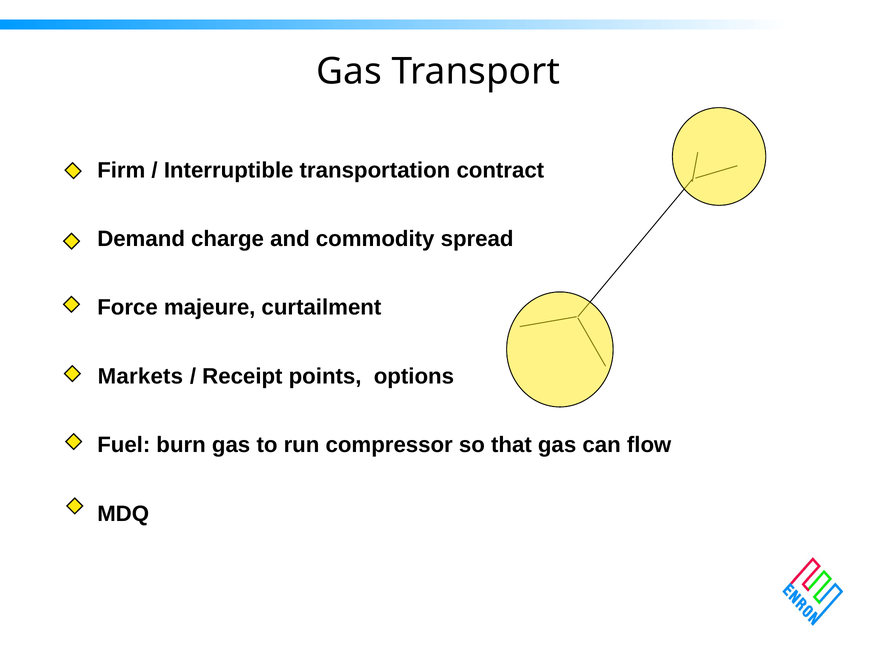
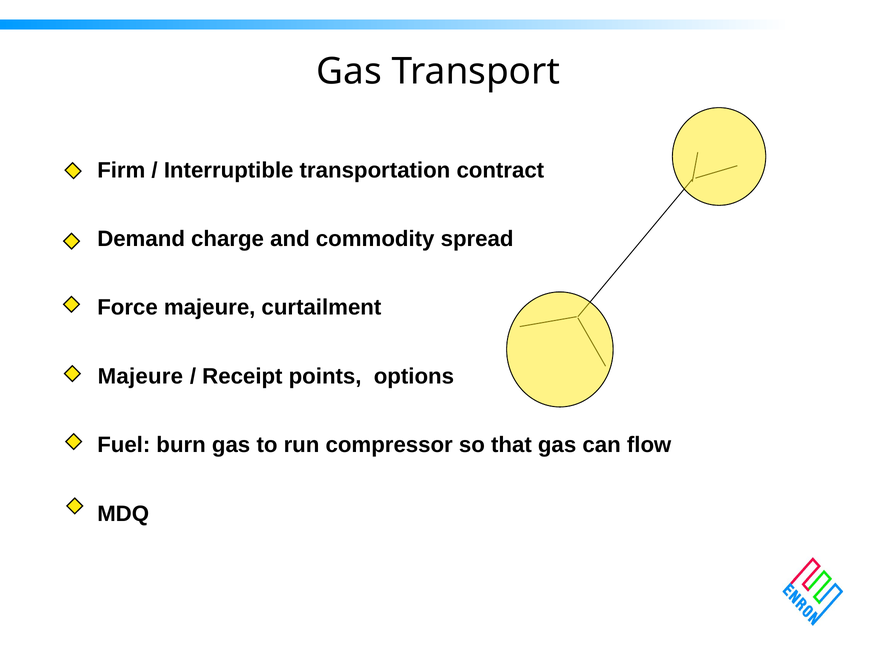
Markets: Markets -> Majeure (140, 376)
